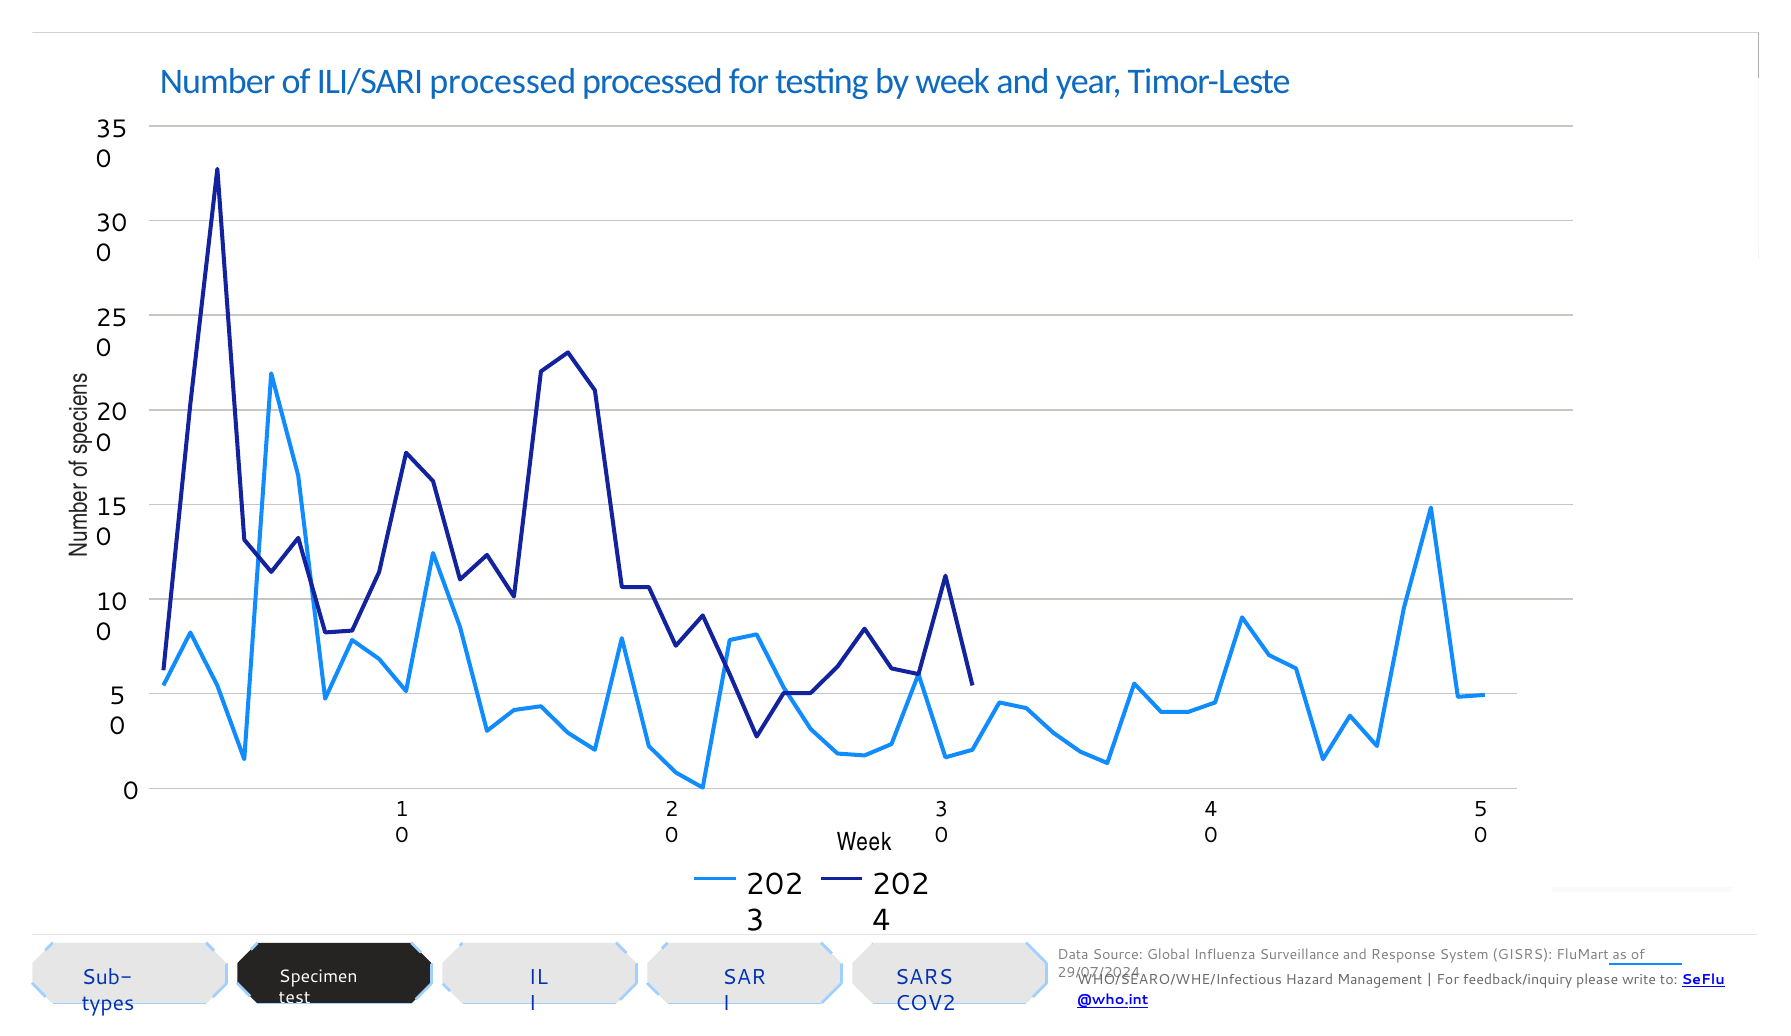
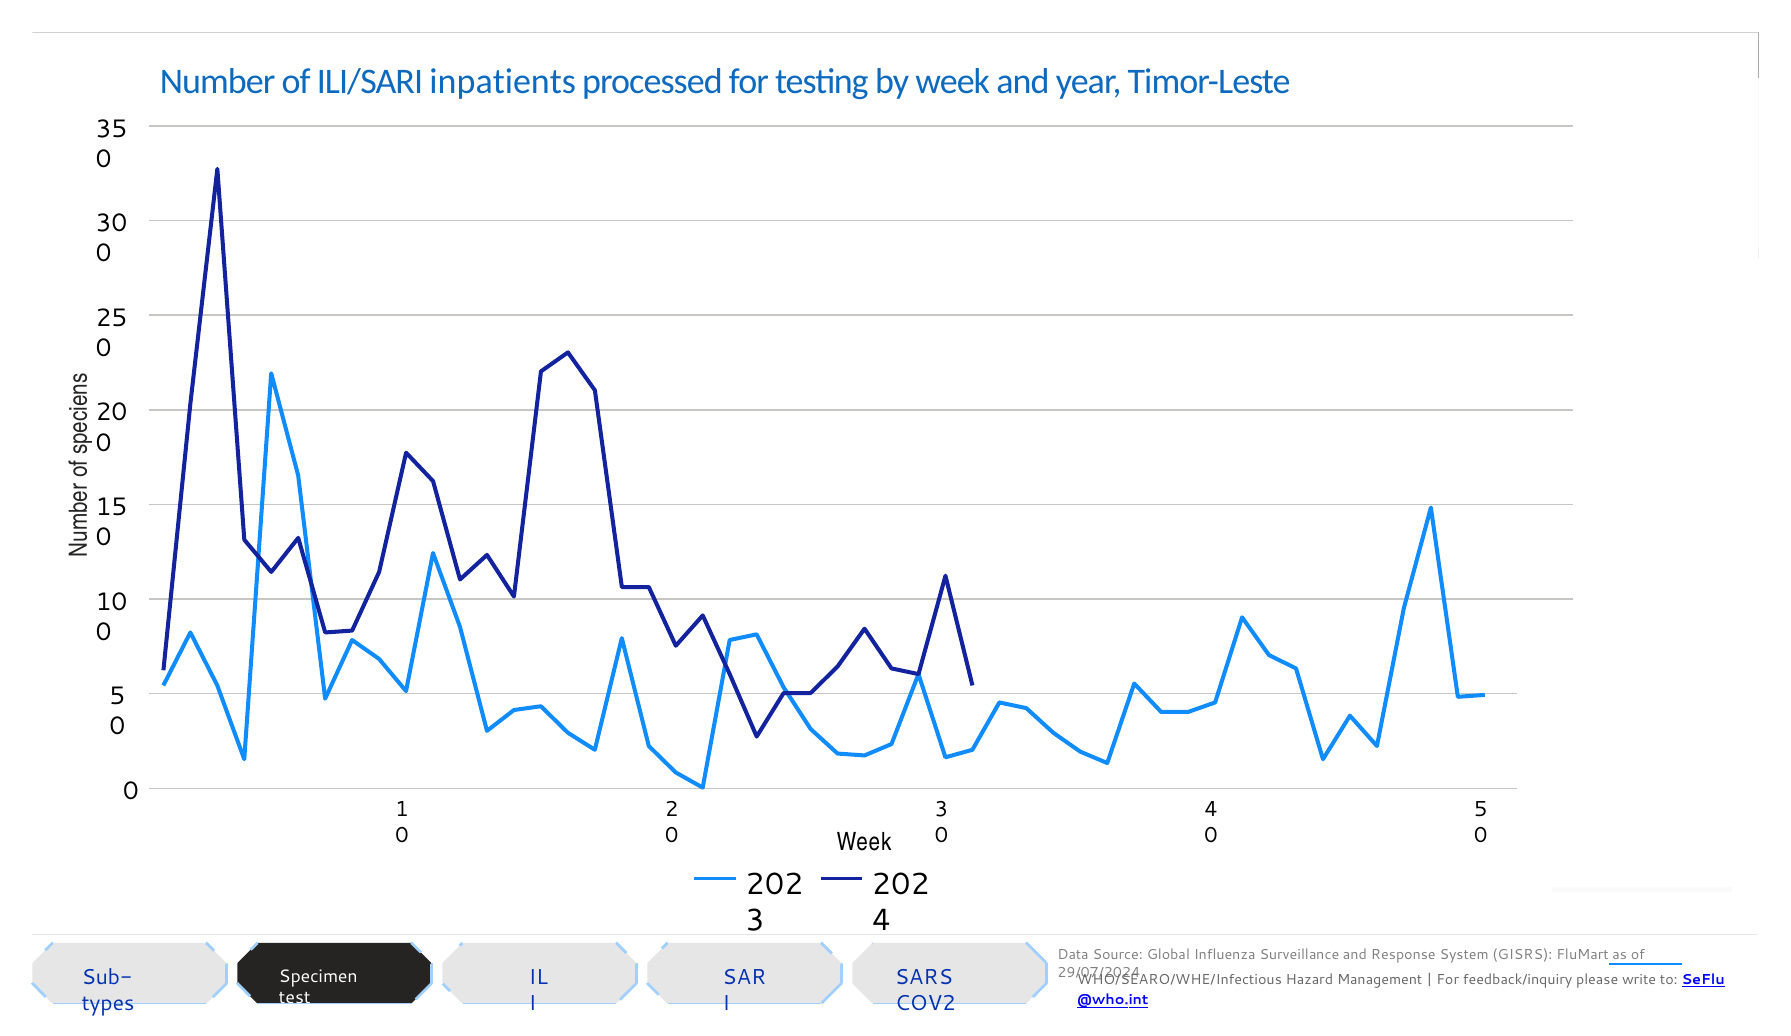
ILI/SARI processed: processed -> inpatients (503, 82)
